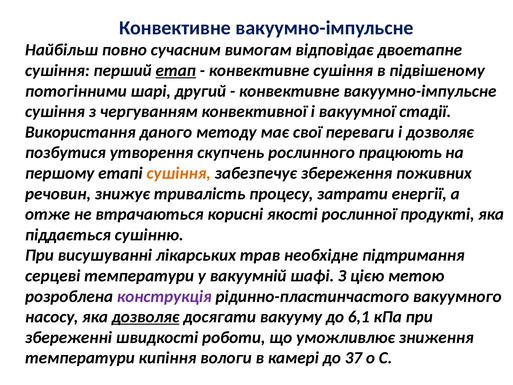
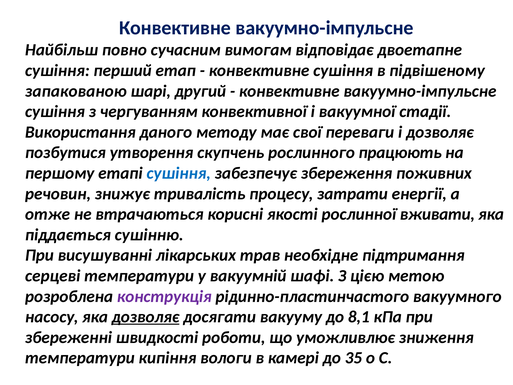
етап underline: present -> none (176, 70)
потогінними: потогінними -> запакованою (76, 91)
сушіння colour: orange -> blue (179, 173)
продукті: продукті -> вживати (437, 214)
6,1: 6,1 -> 8,1 (359, 317)
37: 37 -> 35 (353, 358)
